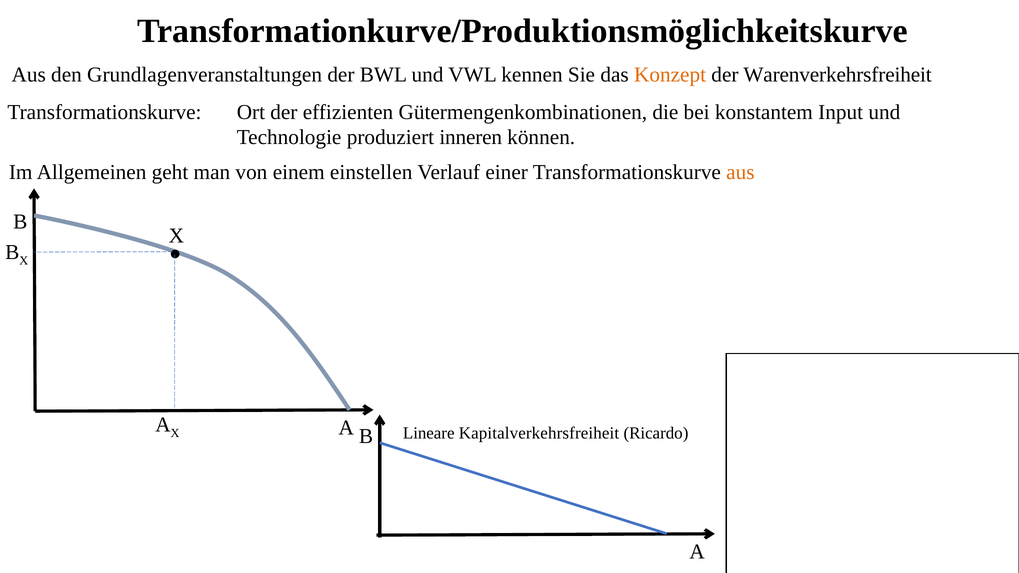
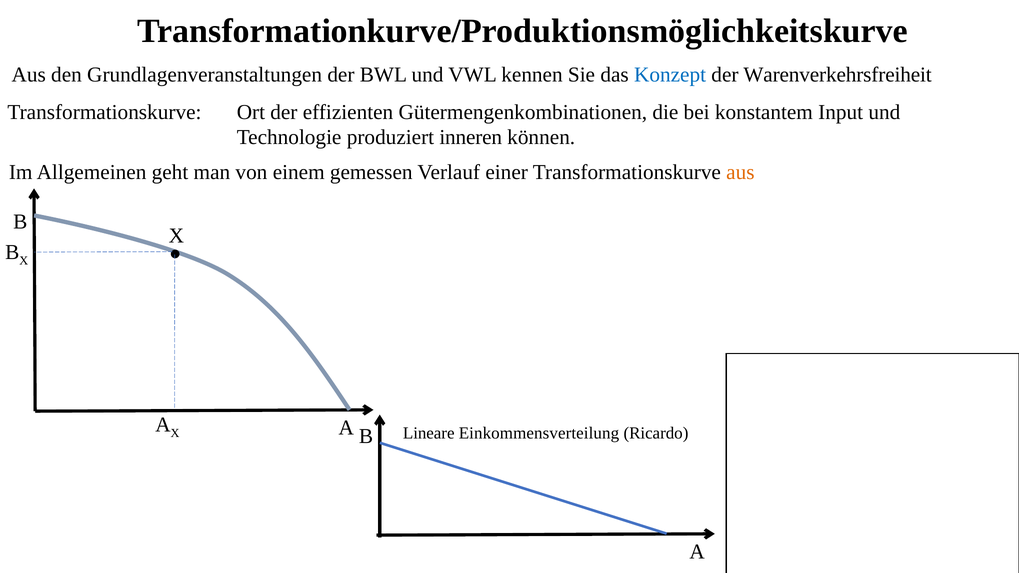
Konzept colour: orange -> blue (670, 75)
einstellen: einstellen -> gemessen (371, 172)
Kapitalverkehrsfreiheit: Kapitalverkehrsfreiheit -> Einkommensverteilung (539, 433)
